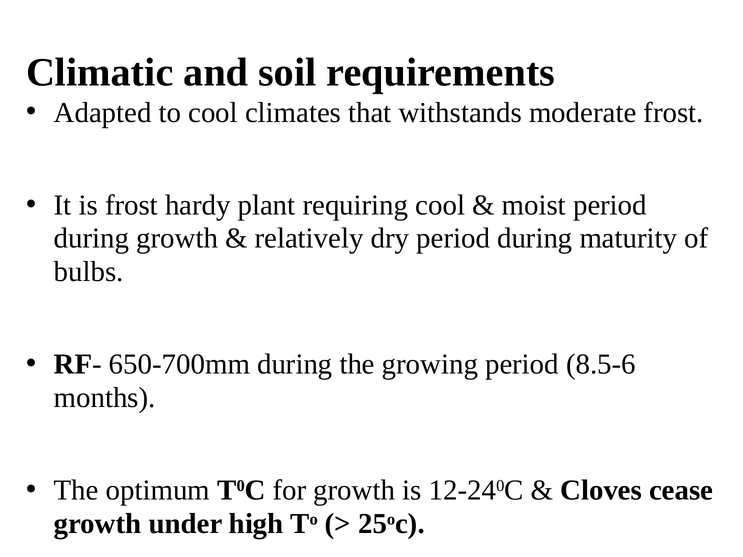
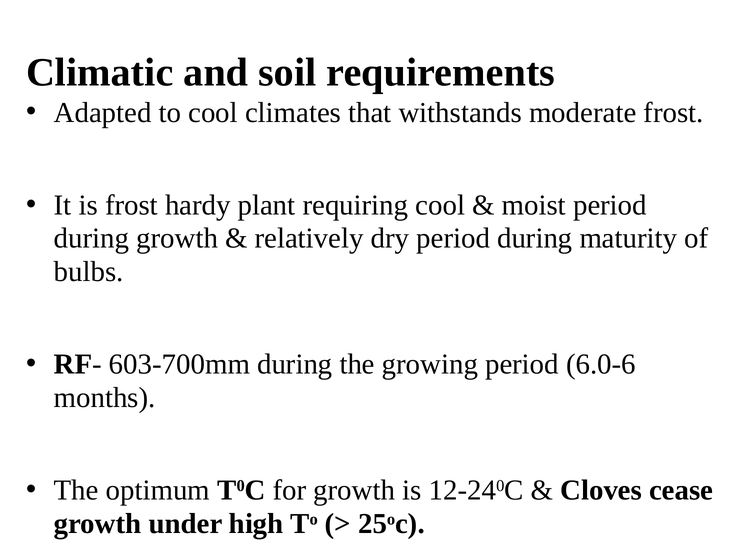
650-700mm: 650-700mm -> 603-700mm (179, 365)
8.5-6: 8.5-6 -> 6.0-6 (601, 365)
